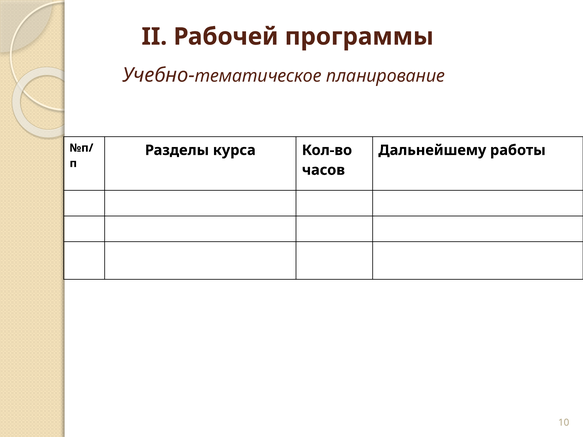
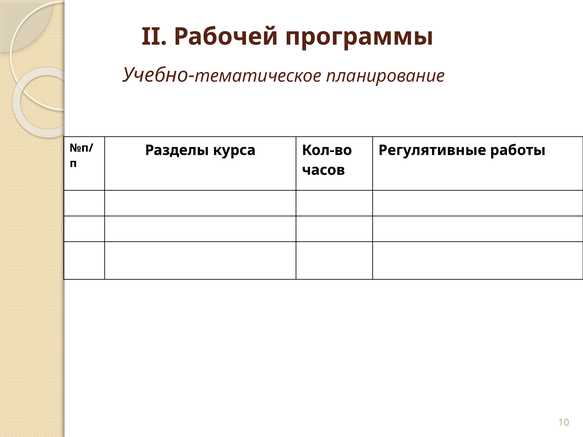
Дальнейшему: Дальнейшему -> Регулятивные (432, 150)
